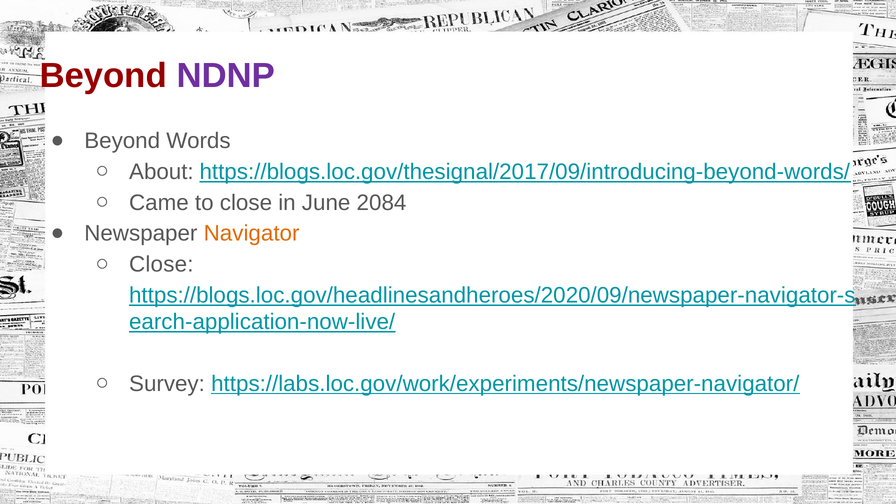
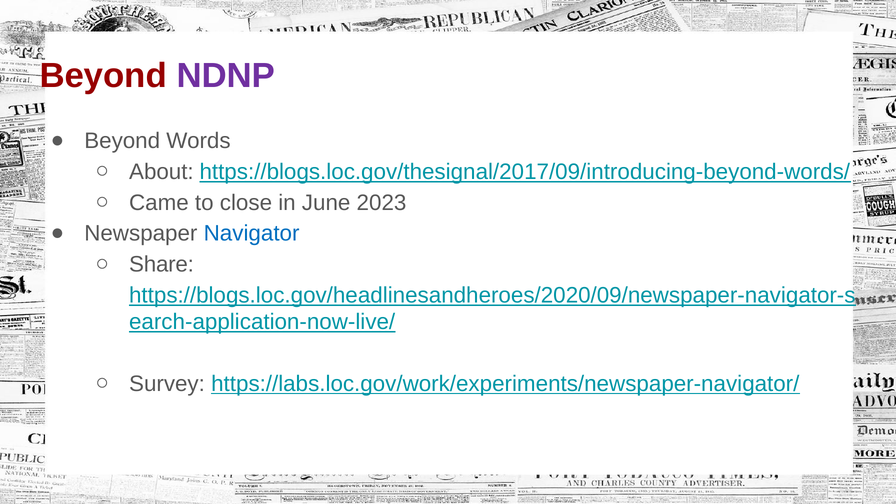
2084: 2084 -> 2023 (382, 203)
Navigator colour: orange -> blue (252, 234)
Close: Close -> Share (161, 265)
